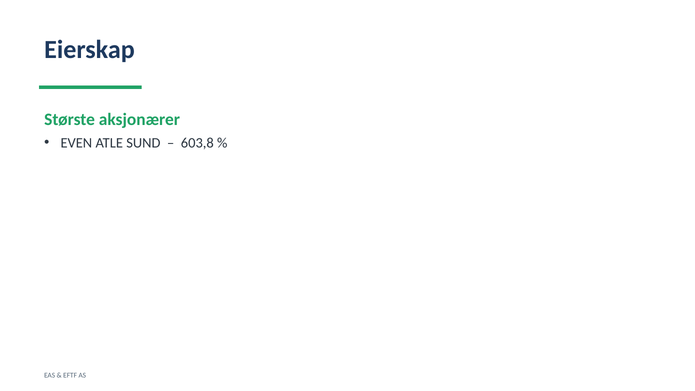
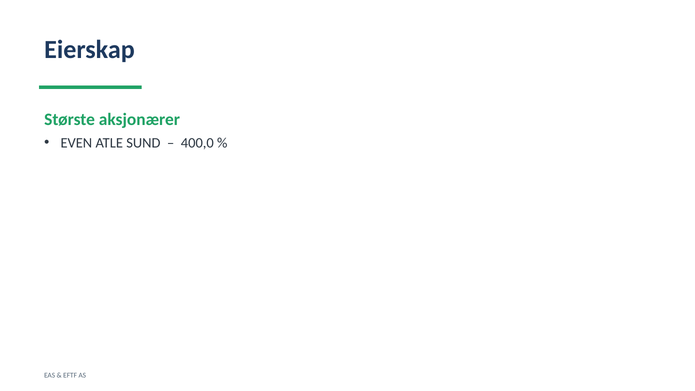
603,8: 603,8 -> 400,0 (197, 143)
